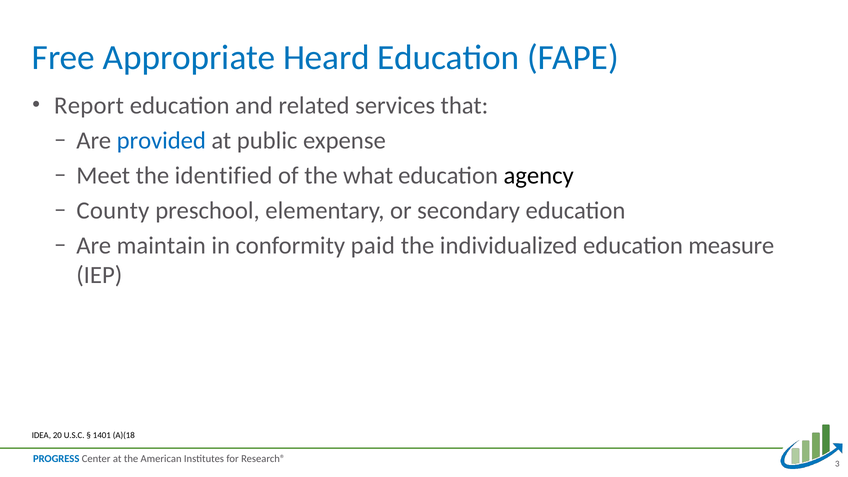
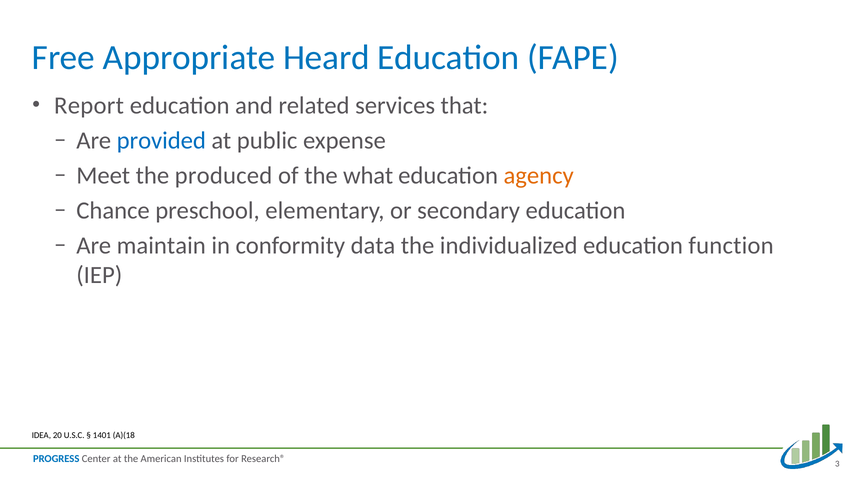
identified: identified -> produced (224, 176)
agency colour: black -> orange (539, 176)
County: County -> Chance (113, 211)
paid: paid -> data (373, 246)
measure: measure -> function (731, 246)
